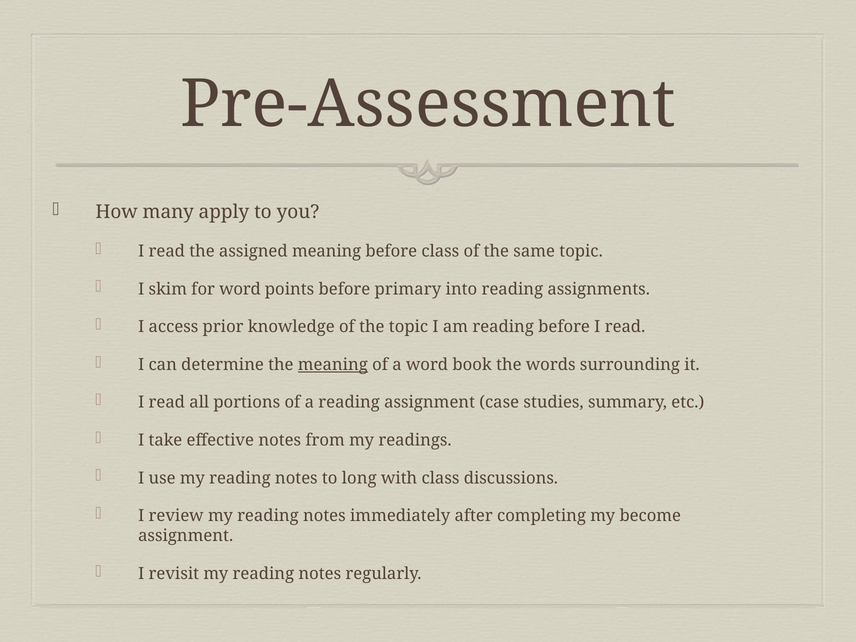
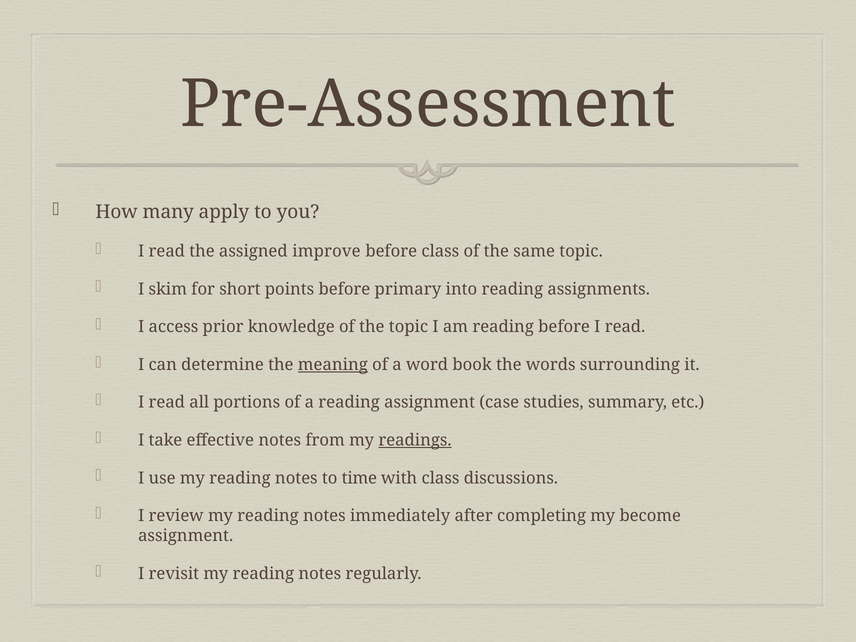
assigned meaning: meaning -> improve (326, 251)
for word: word -> short (240, 289)
readings underline: none -> present (415, 440)
long: long -> time (359, 478)
